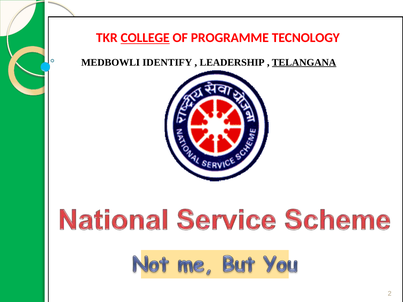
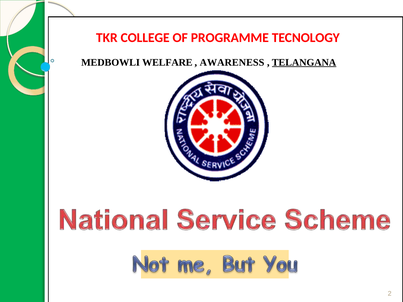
COLLEGE underline: present -> none (145, 38)
IDENTIFY: IDENTIFY -> WELFARE (167, 62)
LEADERSHIP: LEADERSHIP -> AWARENESS (232, 62)
